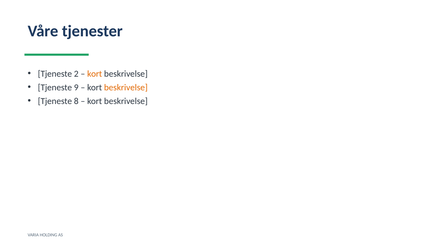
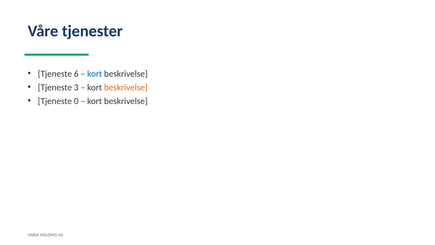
2: 2 -> 6 (76, 74)
kort colour: orange -> blue (95, 74)
9: 9 -> 3 (76, 87)
8: 8 -> 0 (76, 101)
